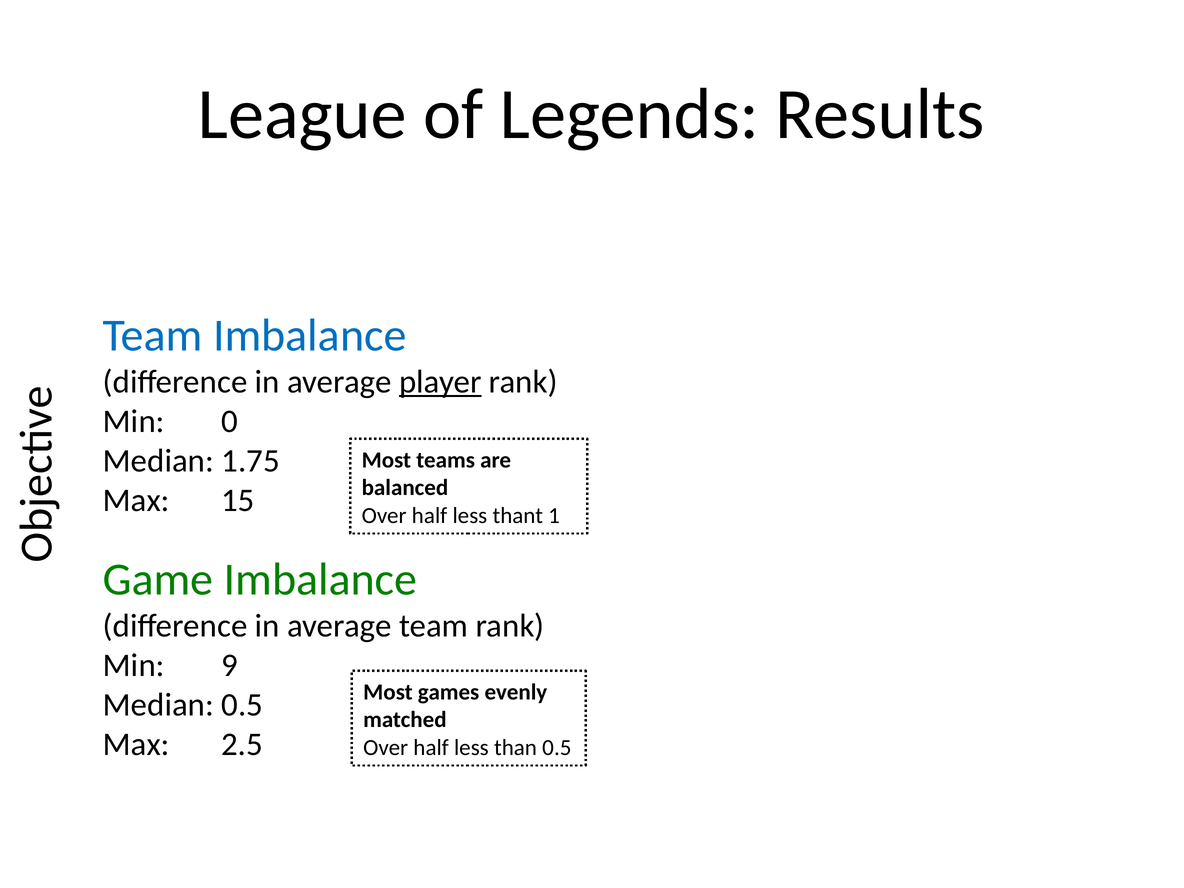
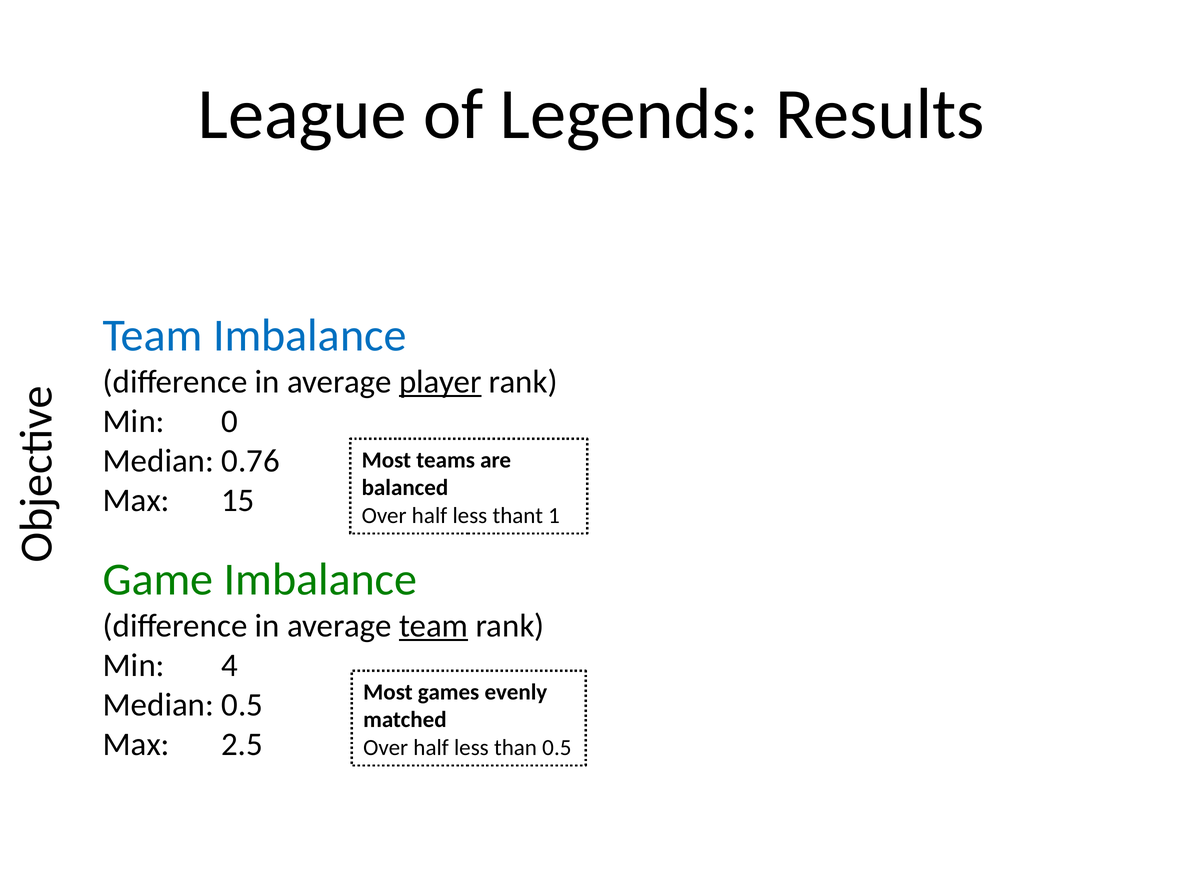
1.75: 1.75 -> 0.76 (251, 461)
team underline: none -> present (434, 626)
9: 9 -> 4 (230, 665)
